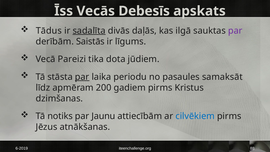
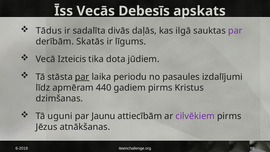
sadalīta underline: present -> none (89, 31)
Saistās: Saistās -> Skatās (90, 41)
Pareizi: Pareizi -> Izteicis (72, 59)
samaksāt: samaksāt -> izdalījumi (222, 77)
200: 200 -> 440 (104, 88)
notiks: notiks -> uguni (60, 116)
cilvēkiem colour: blue -> purple (195, 116)
